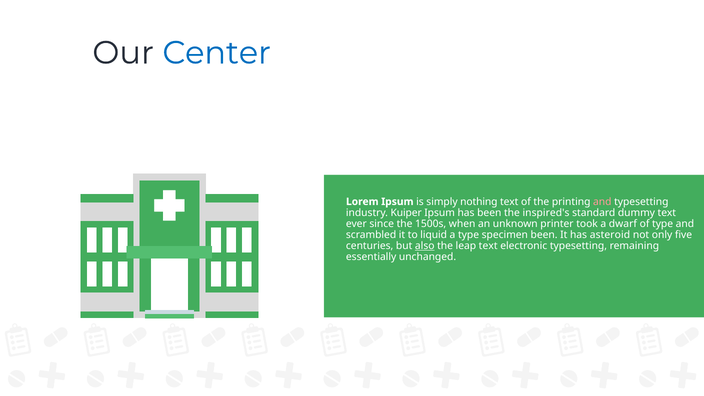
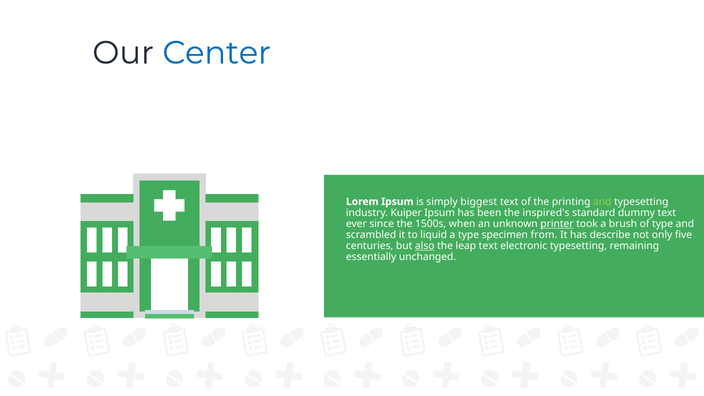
nothing: nothing -> biggest (479, 202)
and colour: pink -> light green (602, 202)
printer underline: none -> present (557, 224)
dwarf: dwarf -> brush (623, 224)
specimen been: been -> from (544, 235)
asteroid: asteroid -> describe (610, 235)
